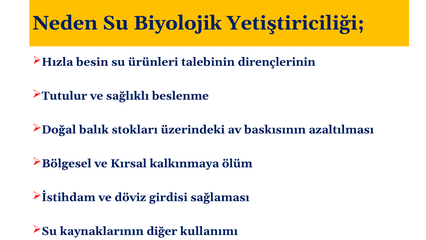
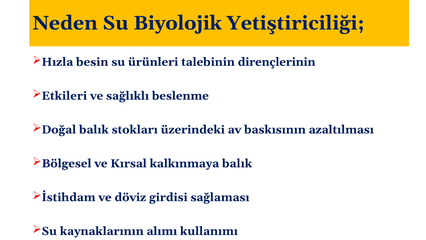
Tutulur: Tutulur -> Etkileri (64, 96)
kalkınmaya ölüm: ölüm -> balık (237, 163)
diğer: diğer -> alımı (162, 231)
